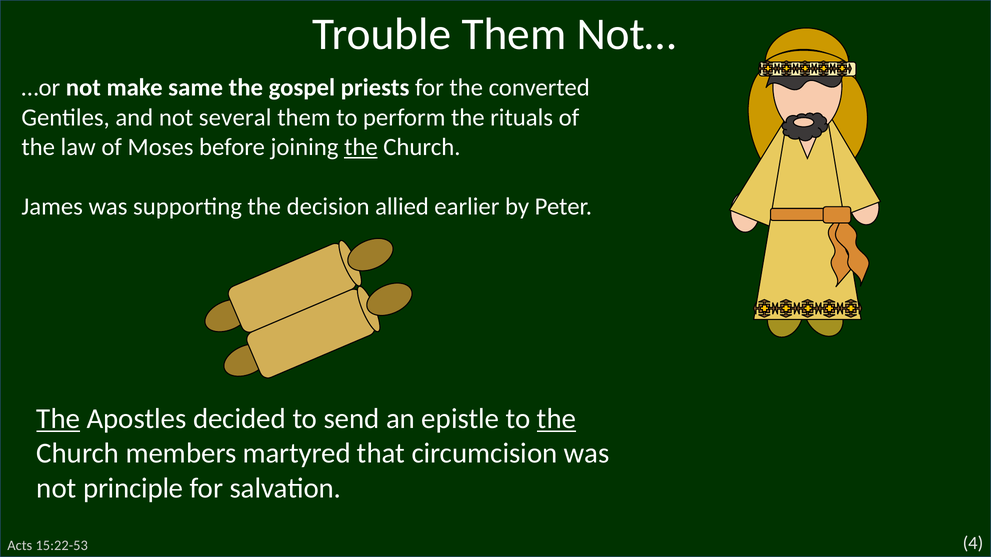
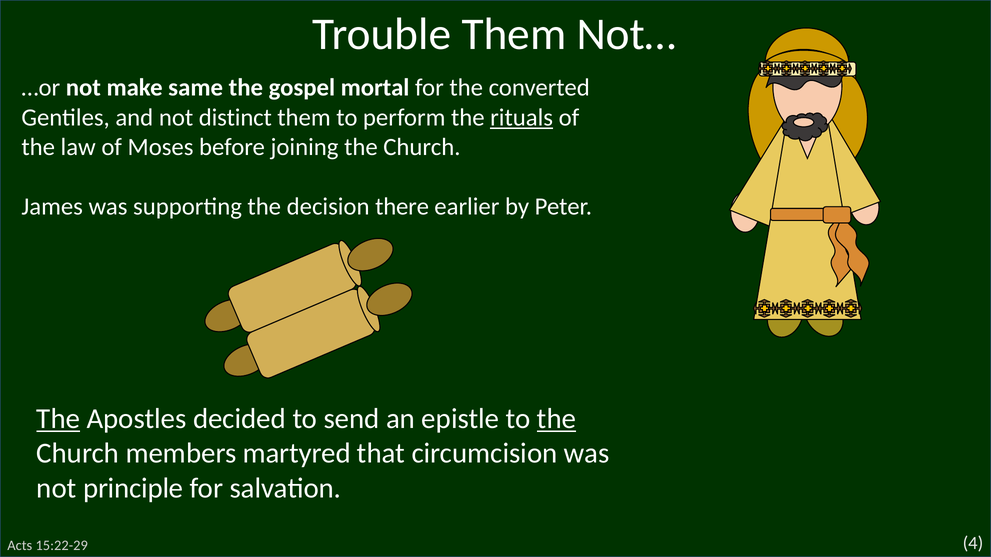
priests: priests -> mortal (375, 88)
several: several -> distinct (235, 118)
rituals underline: none -> present (522, 118)
the underline: present -> none (361, 147)
allied: allied -> there (402, 207)
15:22-53: 15:22-53 -> 15:22-29 (62, 546)
